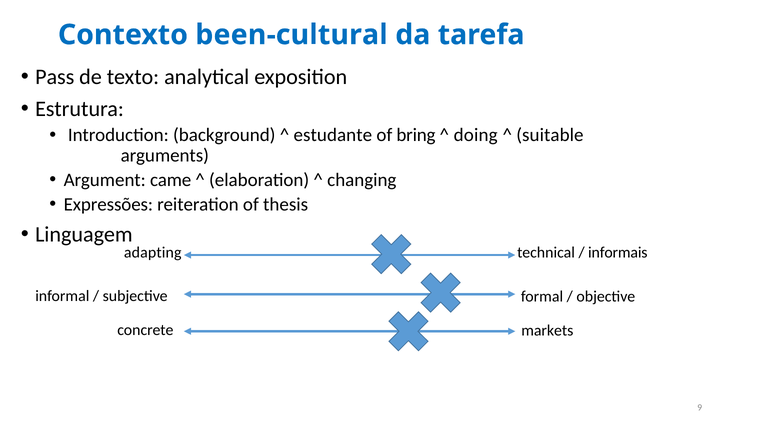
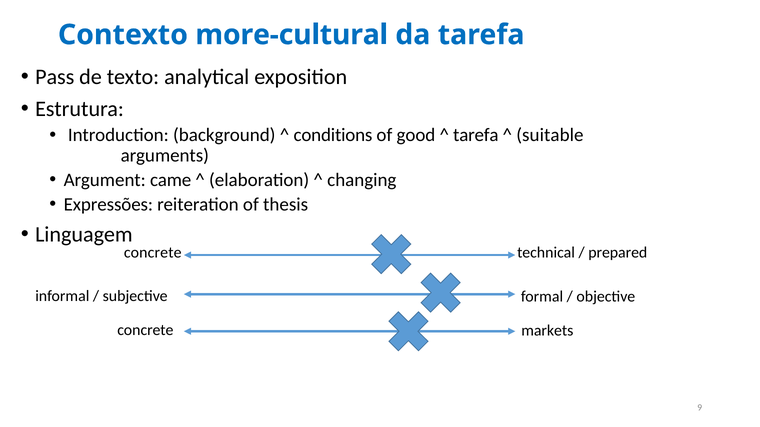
been-cultural: been-cultural -> more-cultural (292, 35)
estudante: estudante -> conditions (333, 135)
bring: bring -> good (416, 135)
doing: doing -> tarefa (476, 135)
adapting: adapting -> concrete (153, 253)
informais: informais -> prepared (618, 253)
